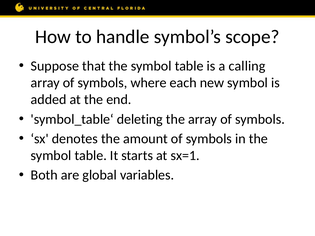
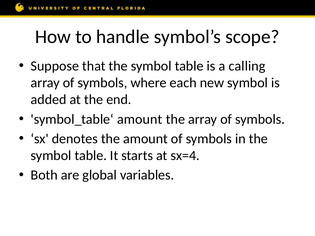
symbol_table‘ deleting: deleting -> amount (140, 119)
sx=1: sx=1 -> sx=4 (185, 156)
